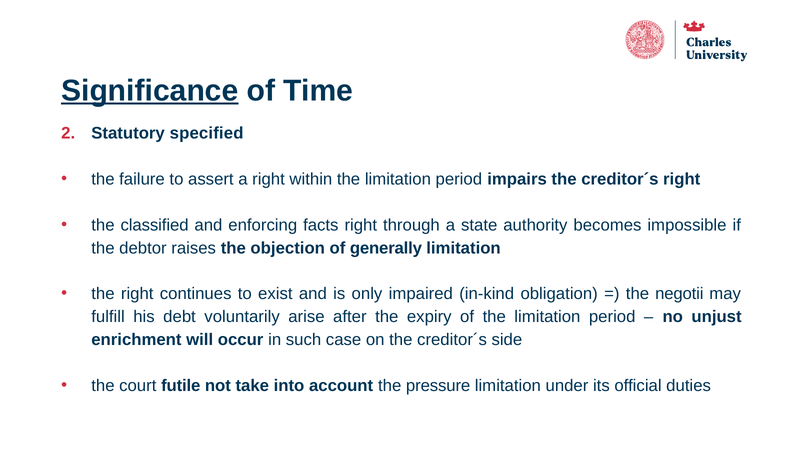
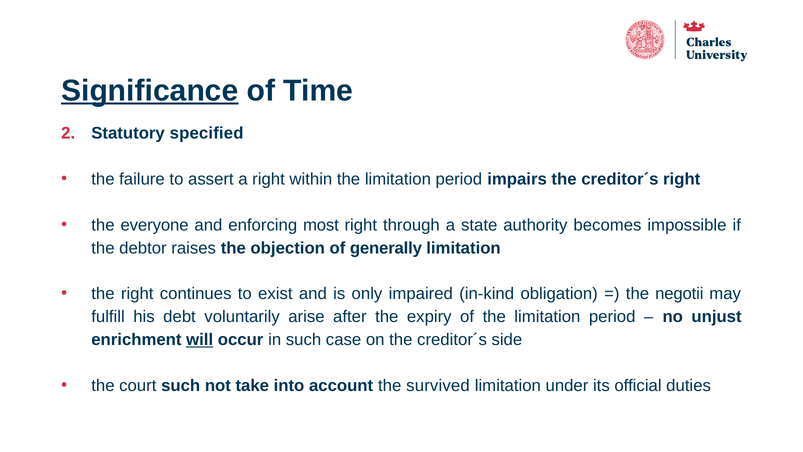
classified: classified -> everyone (155, 225)
facts: facts -> most (321, 225)
will underline: none -> present (200, 339)
court futile: futile -> such (181, 385)
pressure: pressure -> survived (438, 385)
